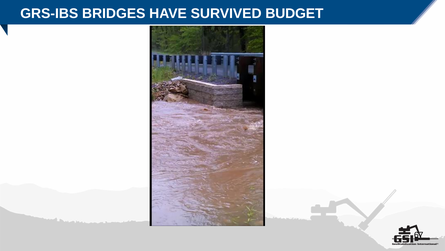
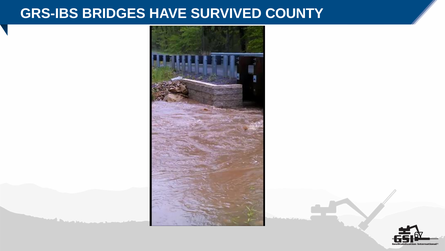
BUDGET: BUDGET -> COUNTY (294, 14)
